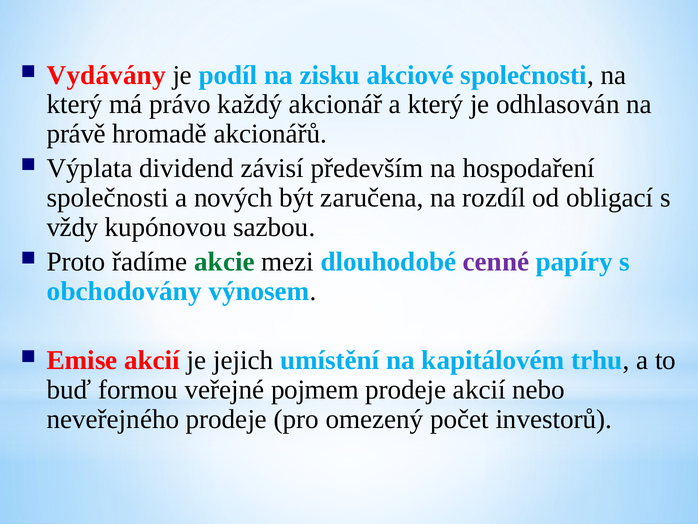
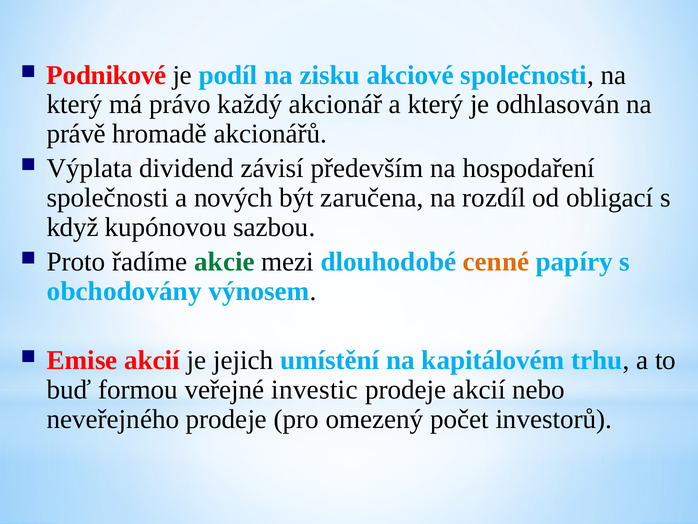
Vydávány: Vydávány -> Podnikové (106, 75)
vždy: vždy -> když (73, 227)
cenné colour: purple -> orange (496, 262)
pojmem: pojmem -> investic (315, 389)
